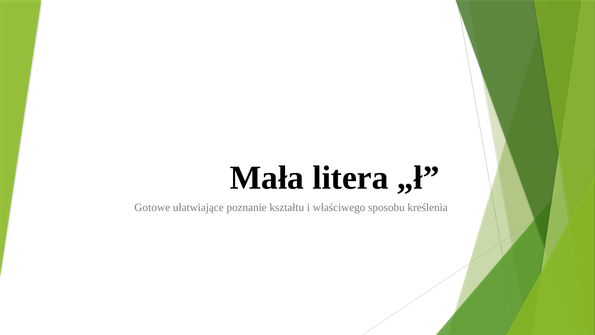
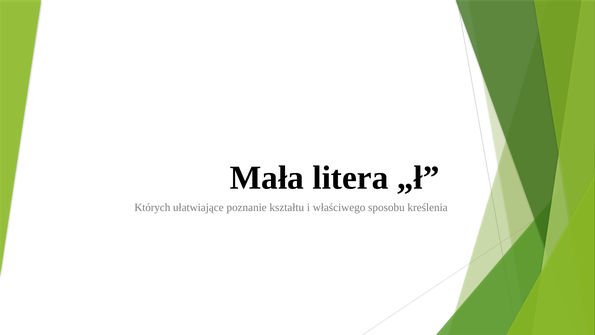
Gotowe: Gotowe -> Których (152, 207)
